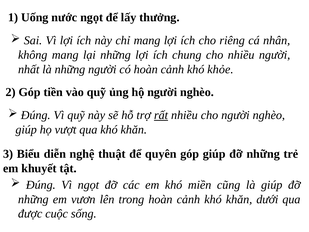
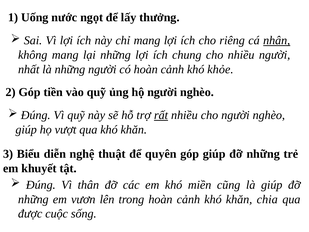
nhân underline: none -> present (277, 40)
ngọt: ngọt -> thân (88, 185)
dưới: dưới -> chia (267, 199)
